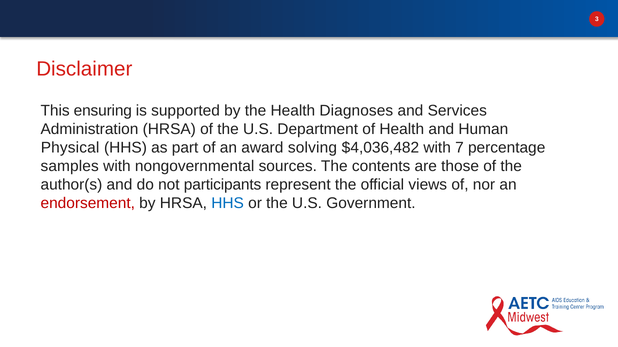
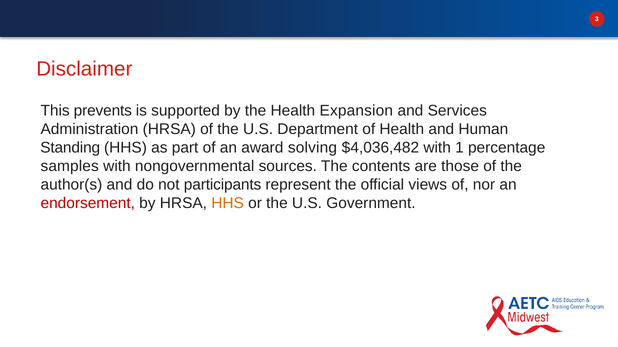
ensuring: ensuring -> prevents (103, 111)
Diagnoses: Diagnoses -> Expansion (356, 111)
Physical: Physical -> Standing (70, 148)
7: 7 -> 1 (459, 148)
HHS colour: blue -> orange (228, 204)
